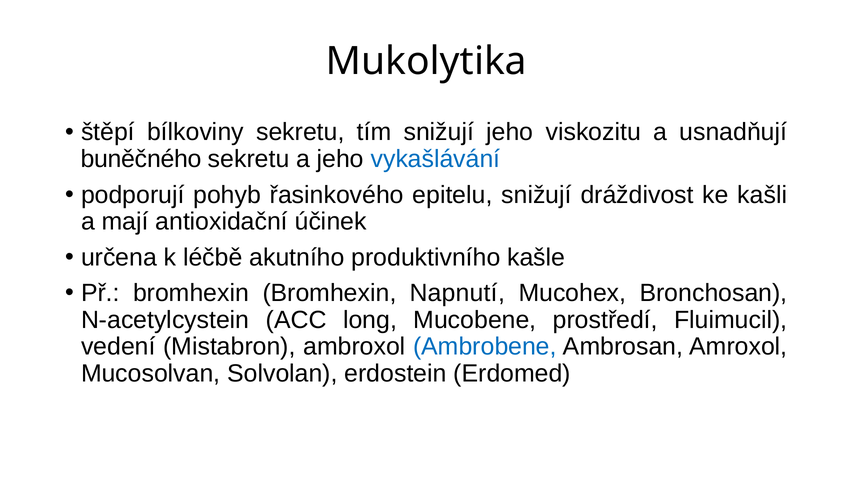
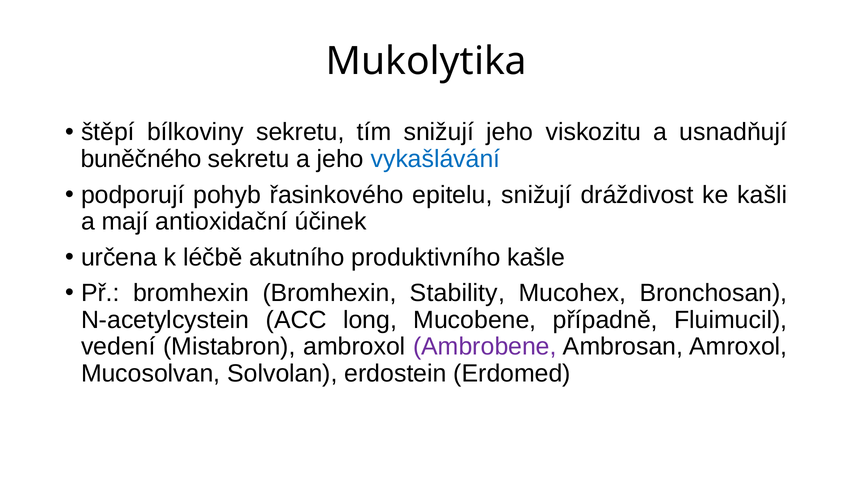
Napnutí: Napnutí -> Stability (457, 293)
prostředí: prostředí -> případně (605, 320)
Ambrobene colour: blue -> purple (485, 347)
